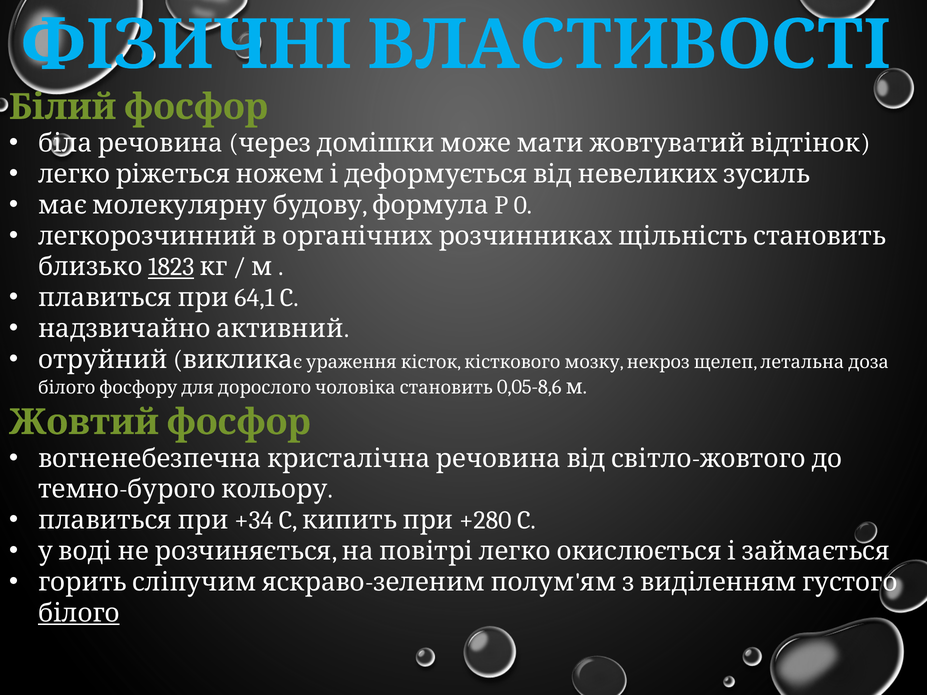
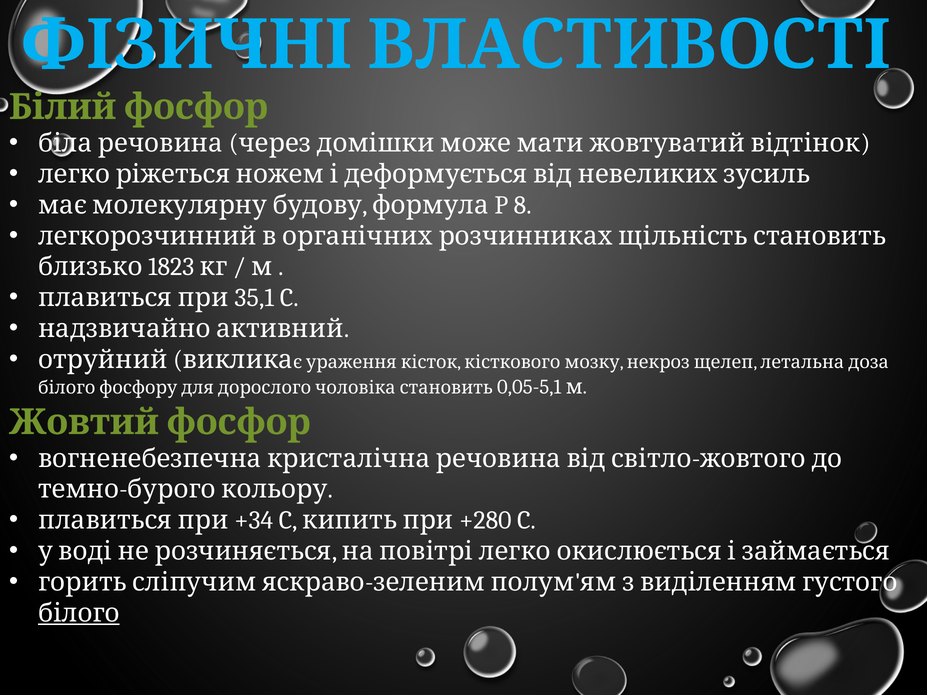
0: 0 -> 8 (523, 205)
1823 underline: present -> none (171, 267)
64,1: 64,1 -> 35,1 (254, 298)
0,05-8,6: 0,05-8,6 -> 0,05-5,1 (529, 387)
